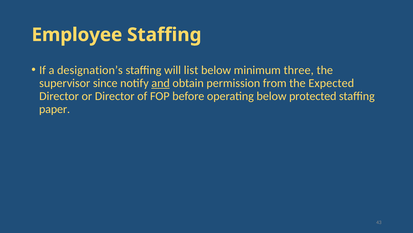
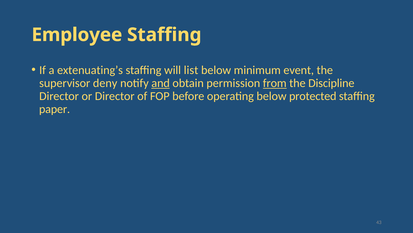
designation’s: designation’s -> extenuating’s (90, 70)
three: three -> event (299, 70)
since: since -> deny (105, 83)
from underline: none -> present (275, 83)
Expected: Expected -> Discipline (331, 83)
